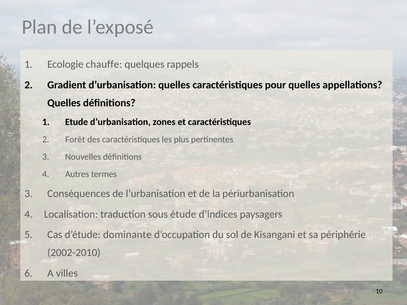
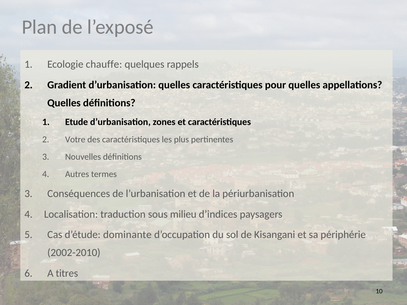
Forêt: Forêt -> Votre (75, 140)
étude: étude -> milieu (183, 214)
villes: villes -> titres (67, 273)
